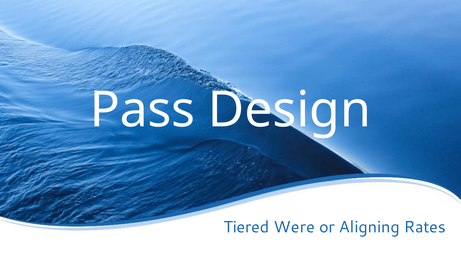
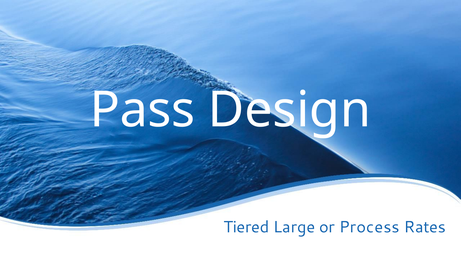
Were: Were -> Large (294, 227)
Aligning: Aligning -> Process (369, 227)
